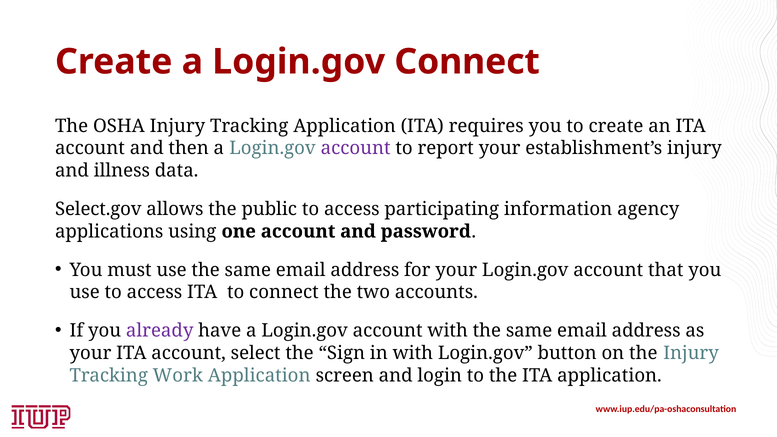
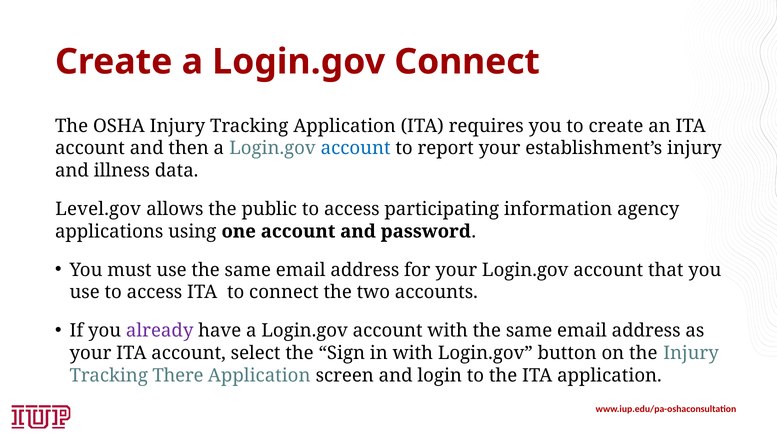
account colour: purple -> blue (356, 148)
Select.gov: Select.gov -> Level.gov (98, 209)
Work: Work -> There (178, 375)
